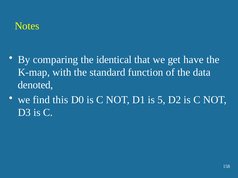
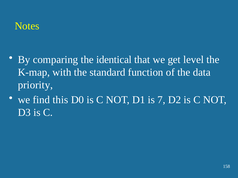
have: have -> level (194, 60)
denoted: denoted -> priority (35, 85)
5: 5 -> 7 (161, 100)
